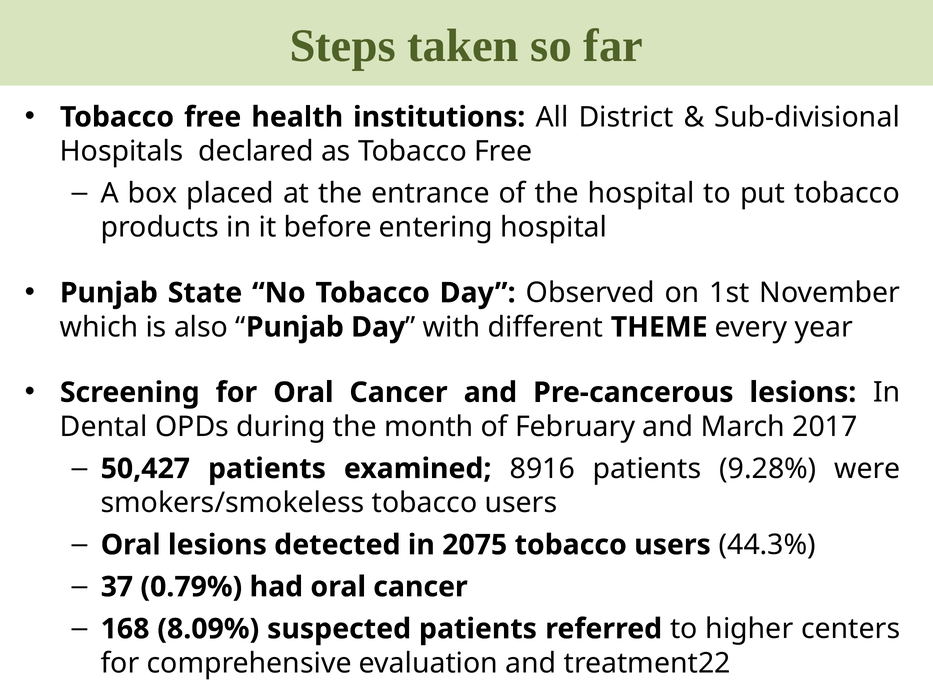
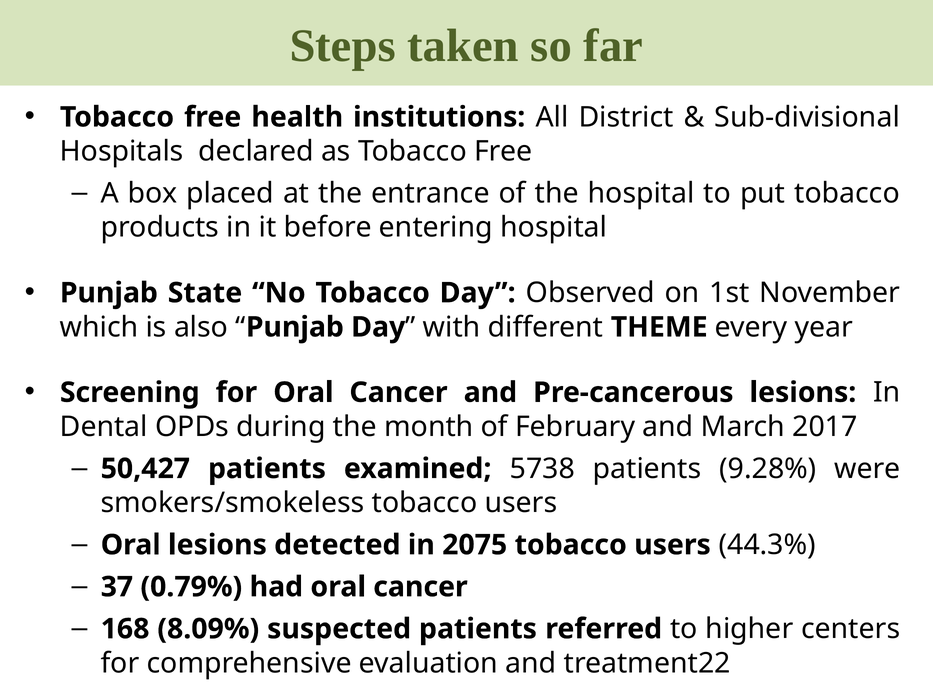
8916: 8916 -> 5738 (542, 469)
